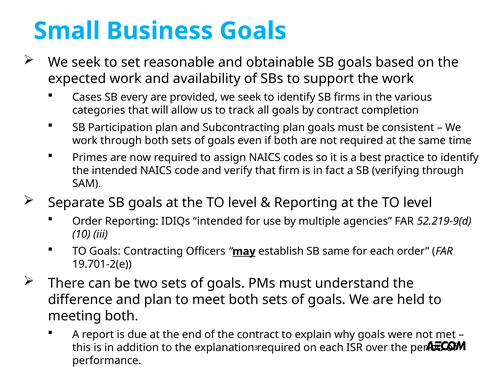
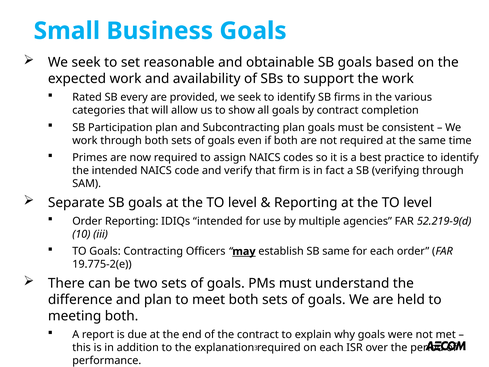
Cases: Cases -> Rated (87, 97)
track: track -> show (242, 110)
19.701-2(e: 19.701-2(e -> 19.775-2(e (102, 264)
